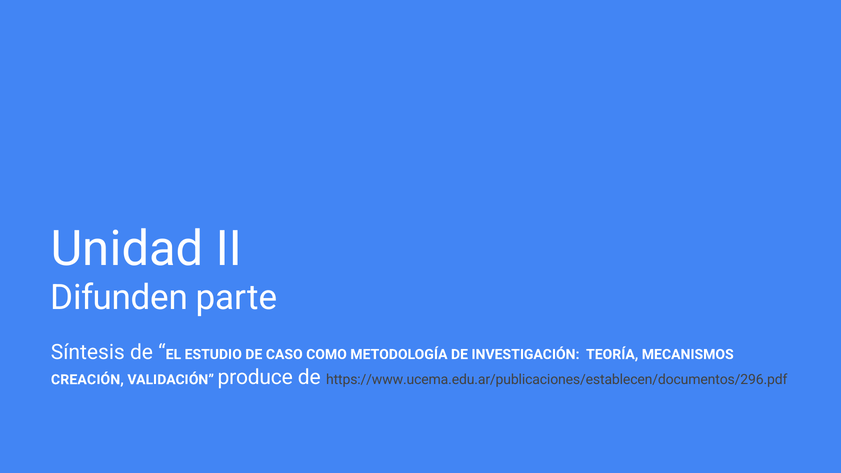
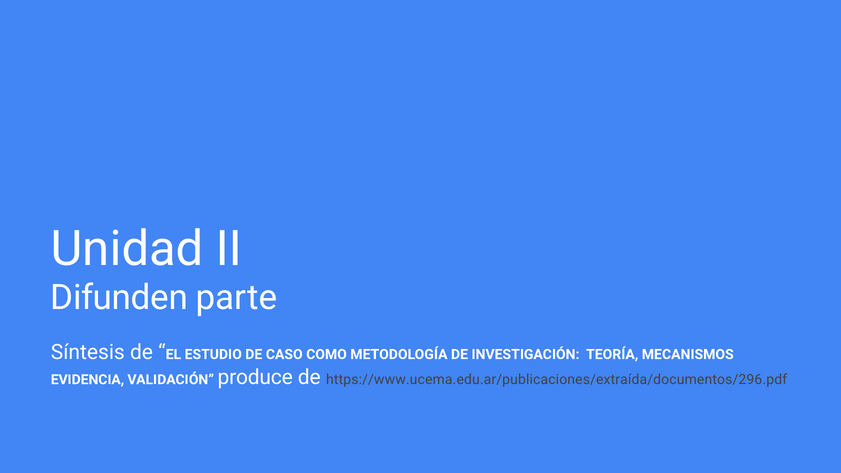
CREACIÓN: CREACIÓN -> EVIDENCIA (87, 380)
https://www.ucema.edu.ar/publicaciones/establecen/documentos/296.pdf: https://www.ucema.edu.ar/publicaciones/establecen/documentos/296.pdf -> https://www.ucema.edu.ar/publicaciones/extraída/documentos/296.pdf (557, 380)
